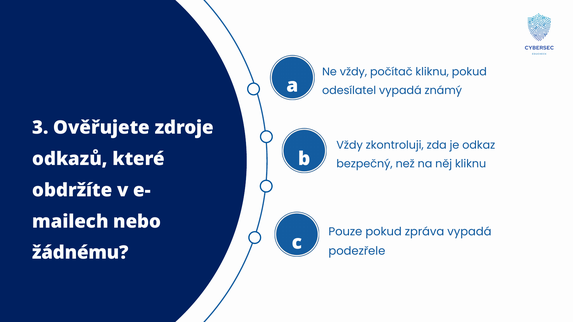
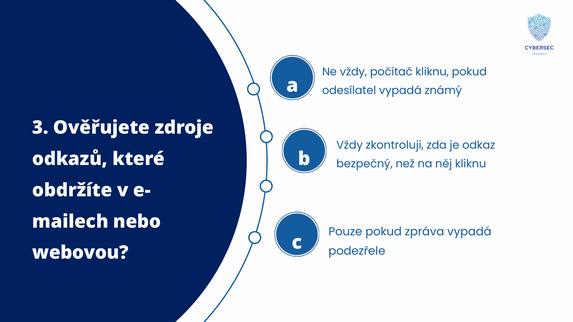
žádnému: žádnému -> webovou (80, 253)
